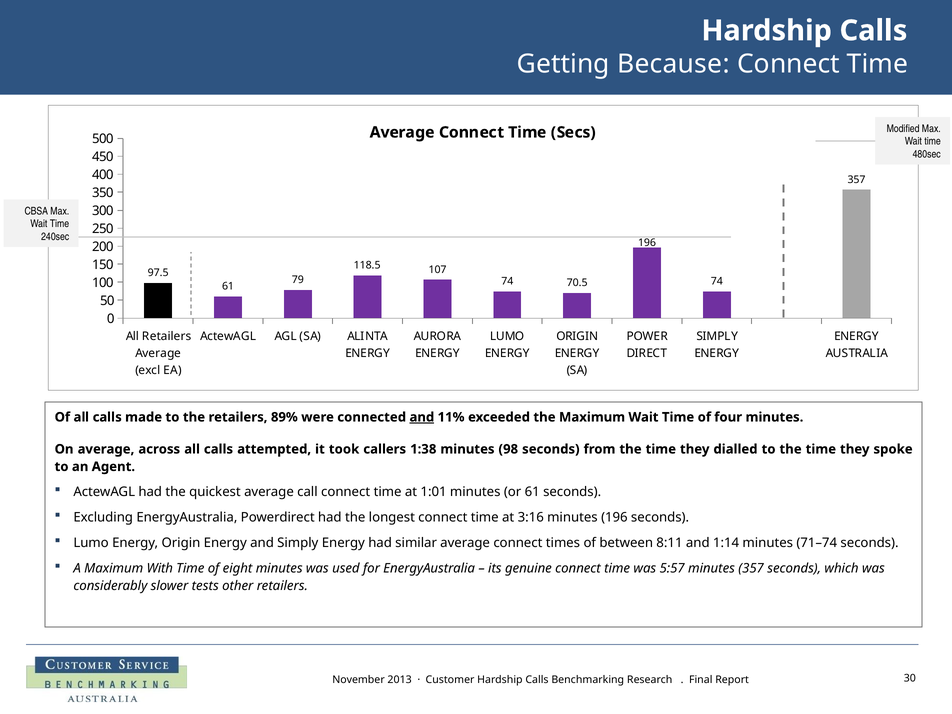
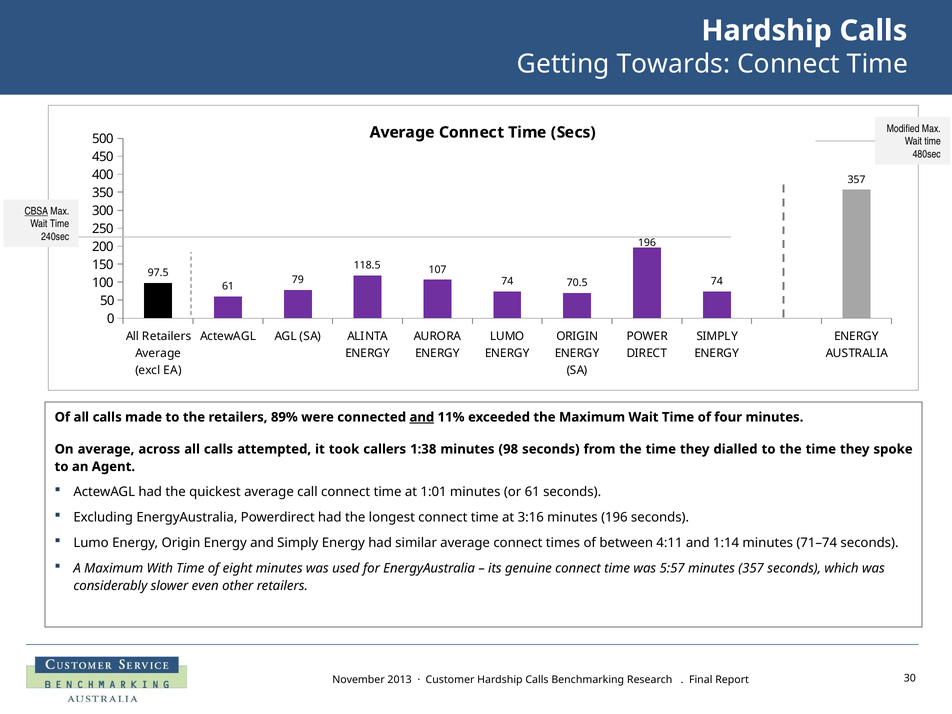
Because: Because -> Towards (673, 64)
CBSA underline: none -> present (36, 211)
8:11: 8:11 -> 4:11 (669, 543)
tests: tests -> even (205, 586)
